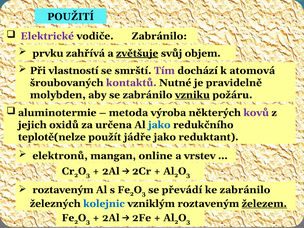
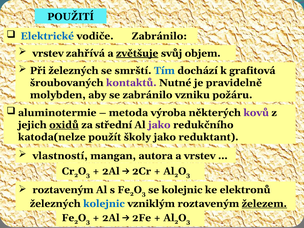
Elektrické colour: purple -> blue (47, 36)
prvku: prvku -> vrstev (48, 53)
Při vlastností: vlastností -> železných (73, 71)
Tím colour: purple -> blue (164, 71)
atomová: atomová -> grafitová (252, 71)
vzniku underline: present -> none (192, 95)
oxidů underline: none -> present (64, 125)
určena: určena -> střední (114, 125)
jako colour: blue -> purple (159, 125)
teplotě(nelze: teplotě(nelze -> katoda(nelze (52, 137)
jádře: jádře -> školy (137, 137)
elektronů: elektronů -> vlastností (60, 156)
online: online -> autora (156, 156)
se převádí: převádí -> kolejnic (182, 190)
ke zabránilo: zabránilo -> elektronů (245, 190)
